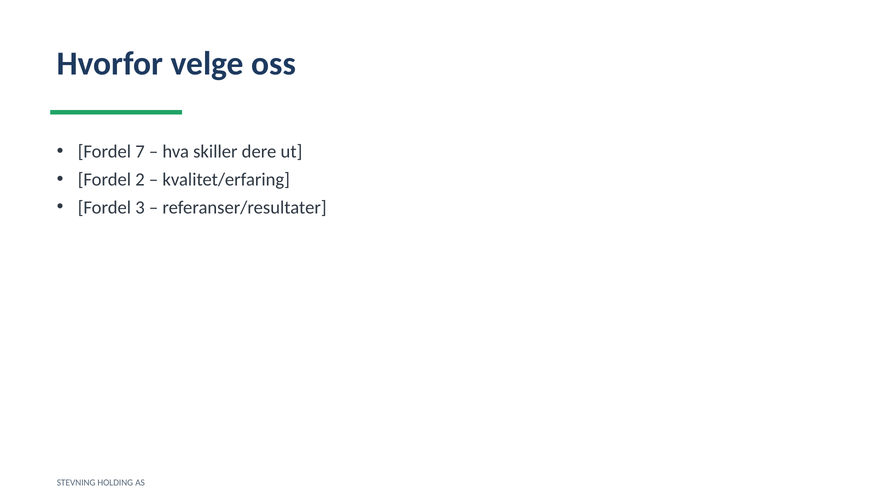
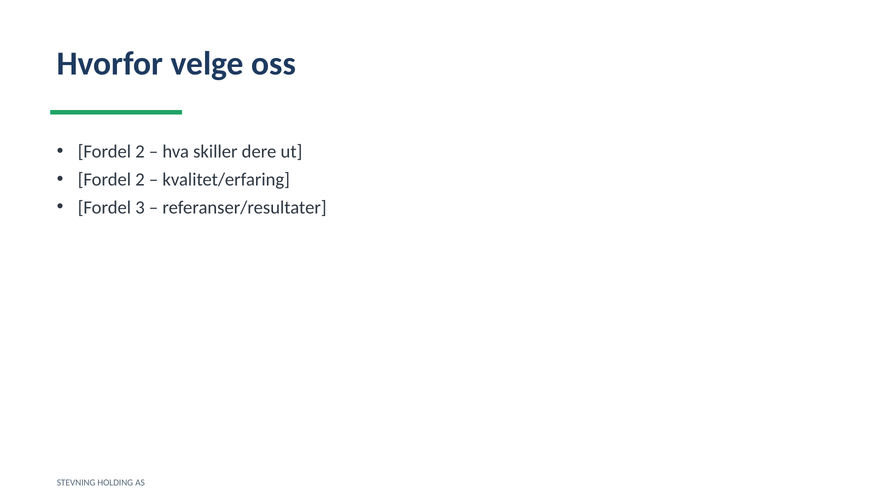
7: 7 -> 2 (140, 151)
